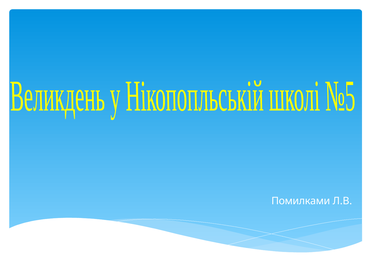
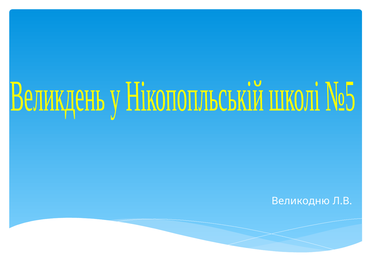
Помилками: Помилками -> Великодню (301, 200)
